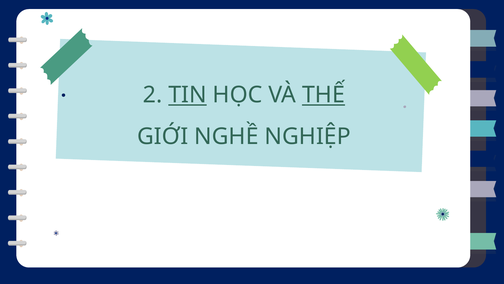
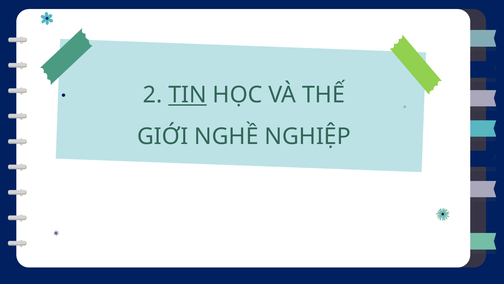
THẾ underline: present -> none (323, 95)
